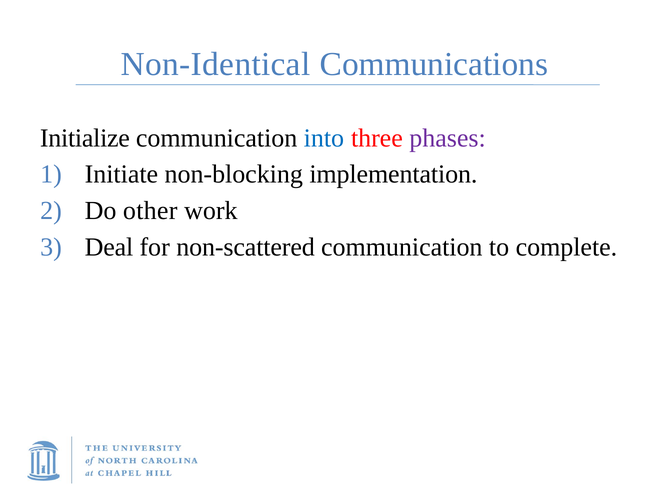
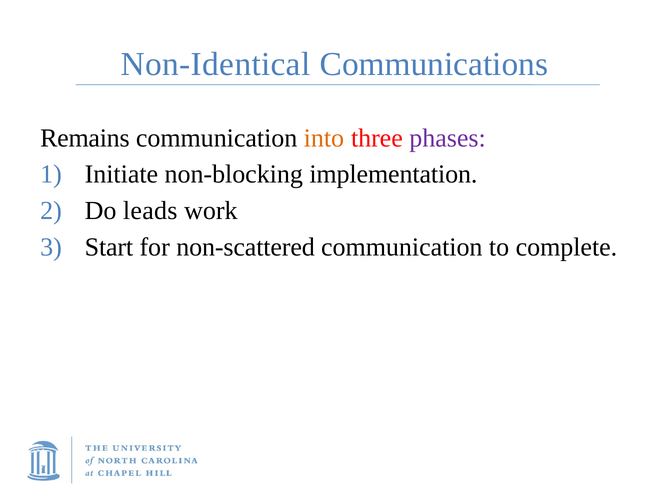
Initialize: Initialize -> Remains (85, 138)
into colour: blue -> orange (324, 138)
other: other -> leads (150, 211)
Deal: Deal -> Start (109, 247)
